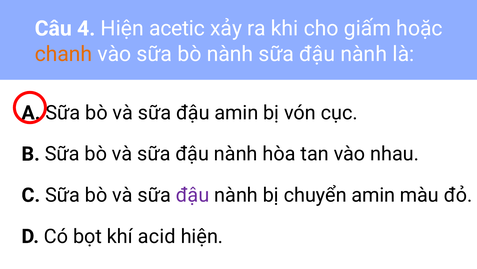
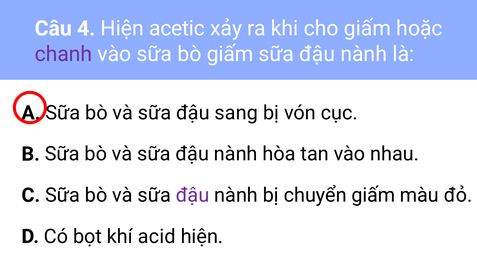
chanh colour: orange -> purple (63, 54)
bò nành: nành -> giấm (230, 54)
đậu amin: amin -> sang (236, 113)
chuyển amin: amin -> giấm (373, 195)
